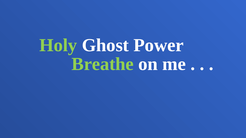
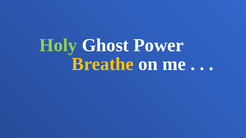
Breathe colour: light green -> yellow (103, 64)
